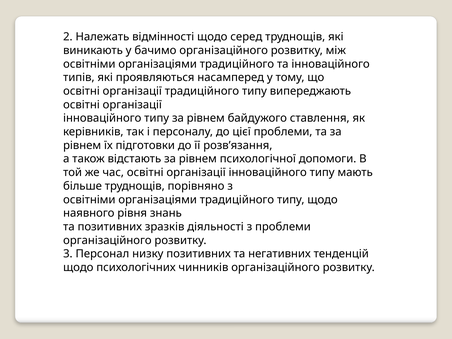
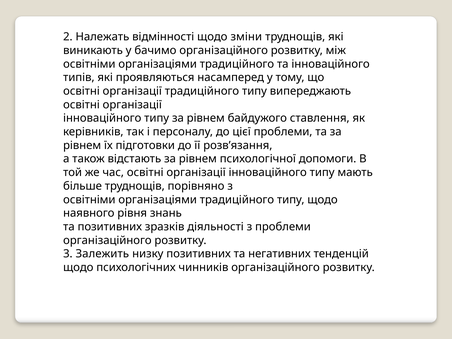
серед: серед -> зміни (246, 37)
Персонал: Персонал -> Залежить (102, 254)
